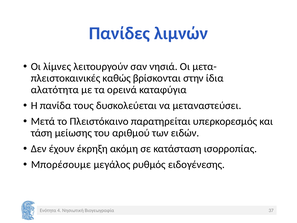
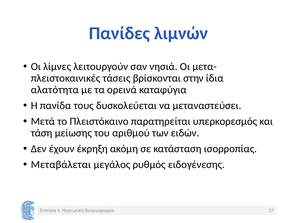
καθώς: καθώς -> τάσεις (117, 78)
Μπορέσουμε: Μπορέσουμε -> Μεταβάλεται (61, 164)
